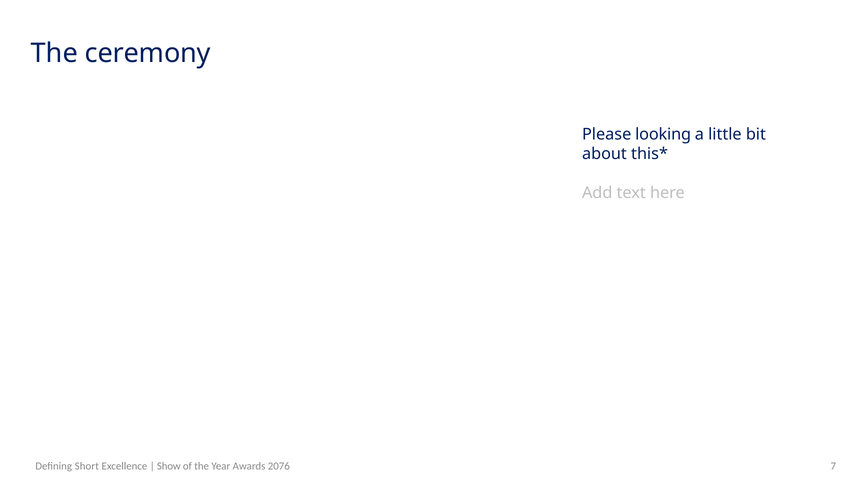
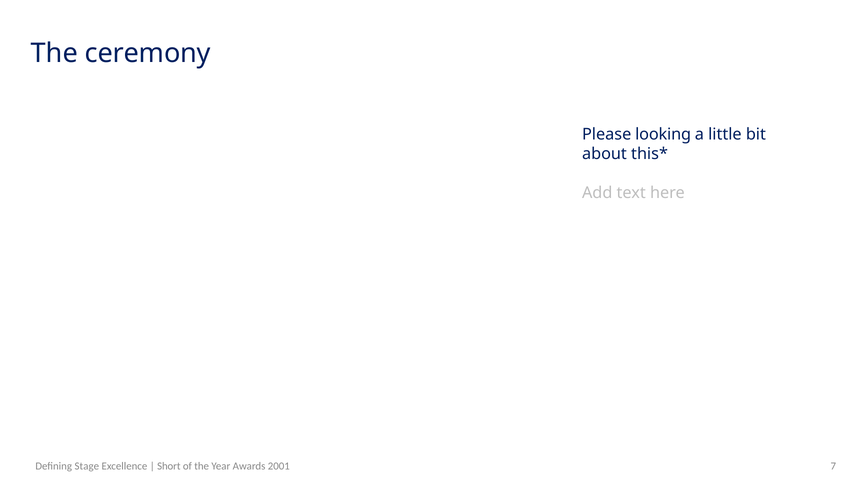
Short: Short -> Stage (87, 466)
Show: Show -> Short (169, 466)
2076: 2076 -> 2001 (279, 466)
